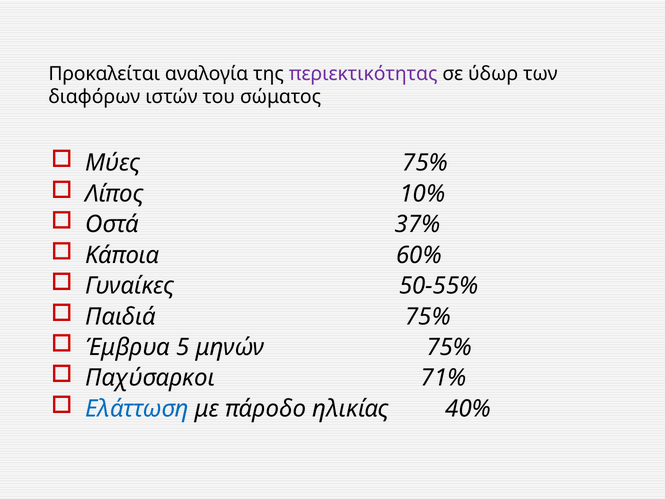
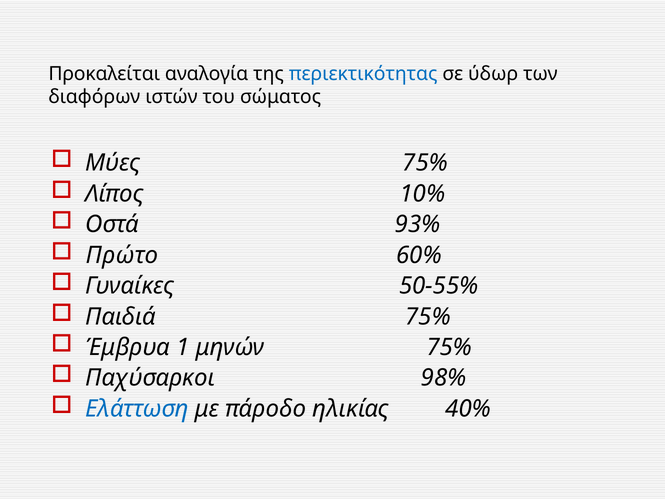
περιεκτικότητας colour: purple -> blue (363, 74)
37%: 37% -> 93% (418, 224)
Κάποια: Κάποια -> Πρώτο (122, 255)
5: 5 -> 1 (183, 347)
71%: 71% -> 98% (444, 378)
